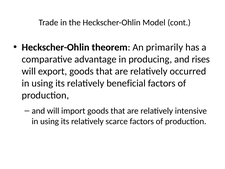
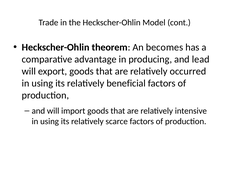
primarily: primarily -> becomes (164, 47)
rises: rises -> lead (201, 59)
